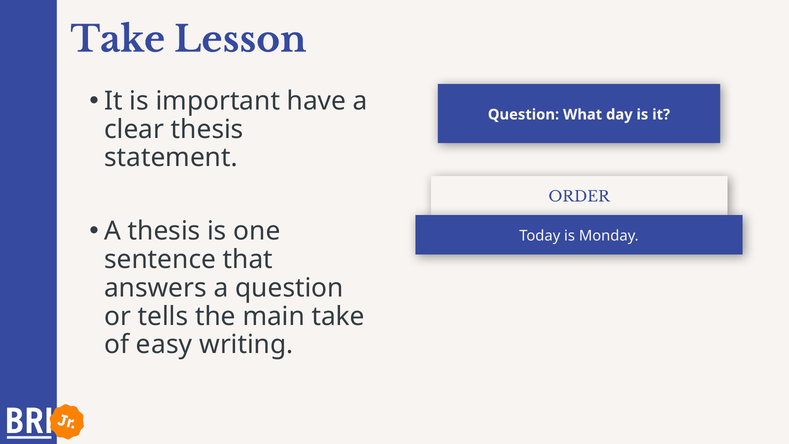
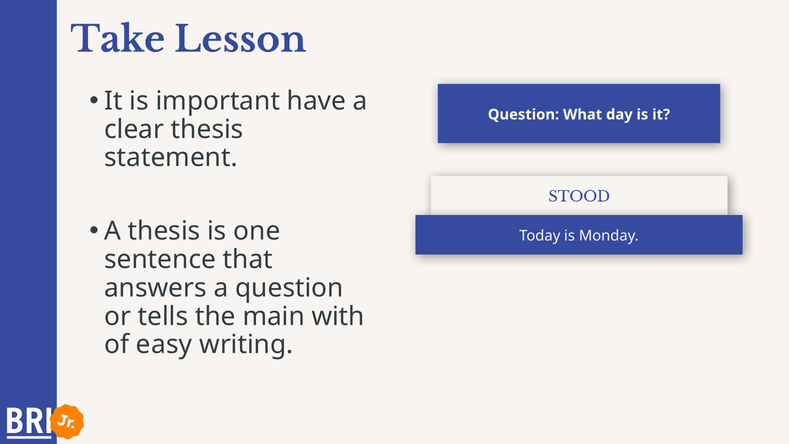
ORDER: ORDER -> STOOD (579, 197)
main take: take -> with (338, 316)
